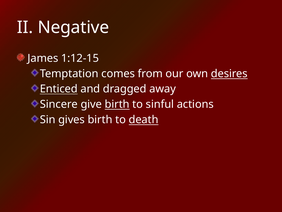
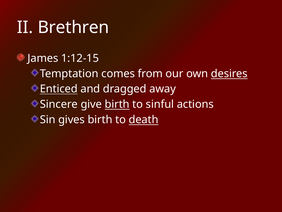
Negative: Negative -> Brethren (73, 27)
